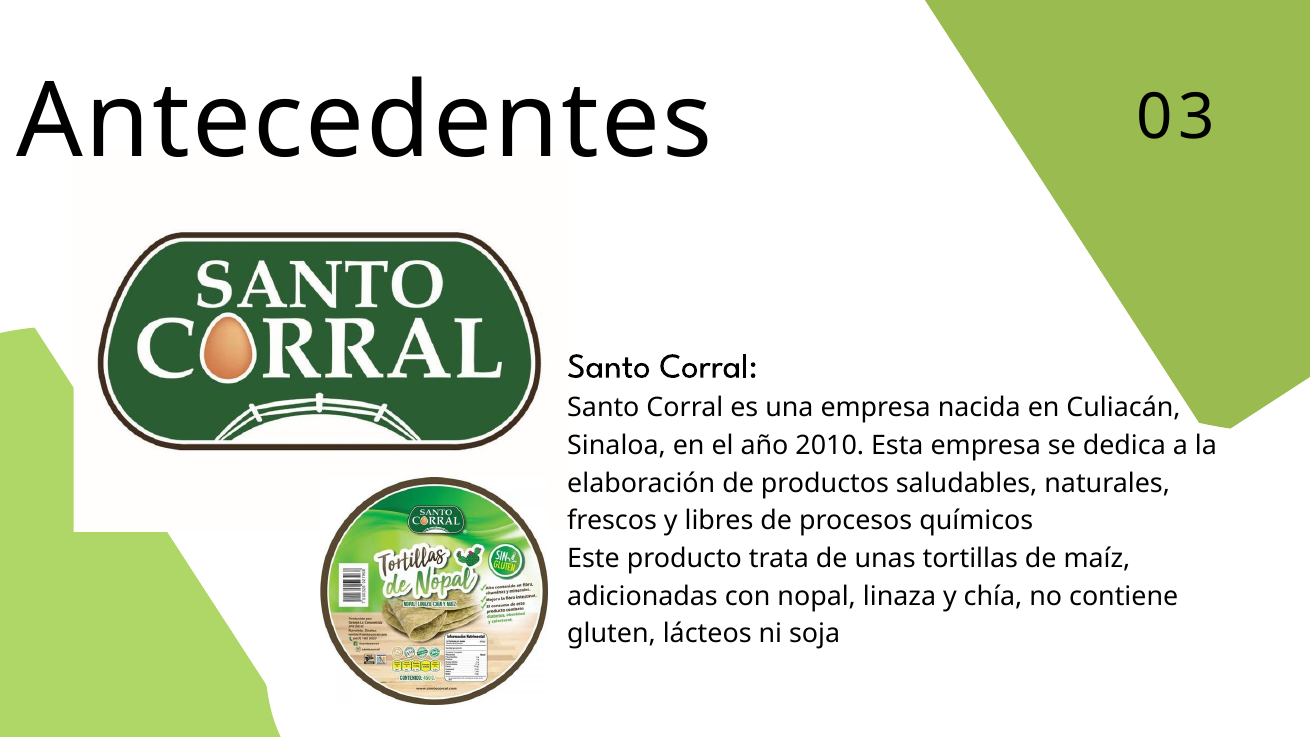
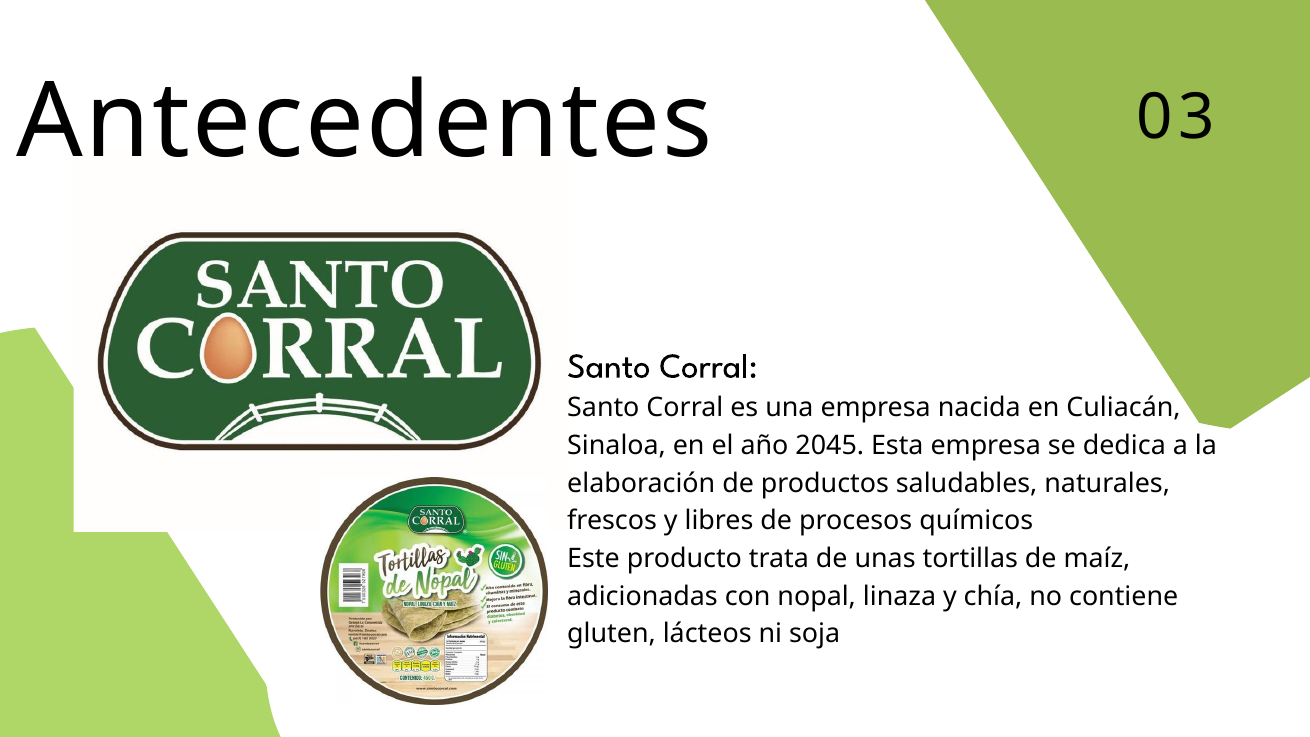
2010: 2010 -> 2045 (830, 446)
